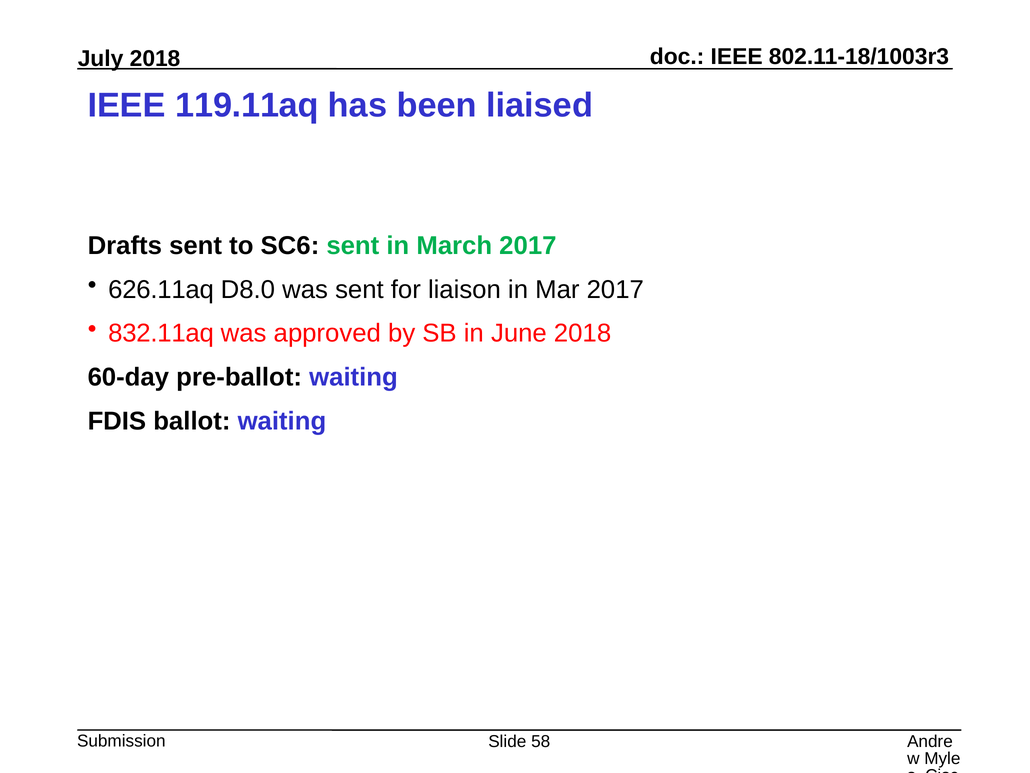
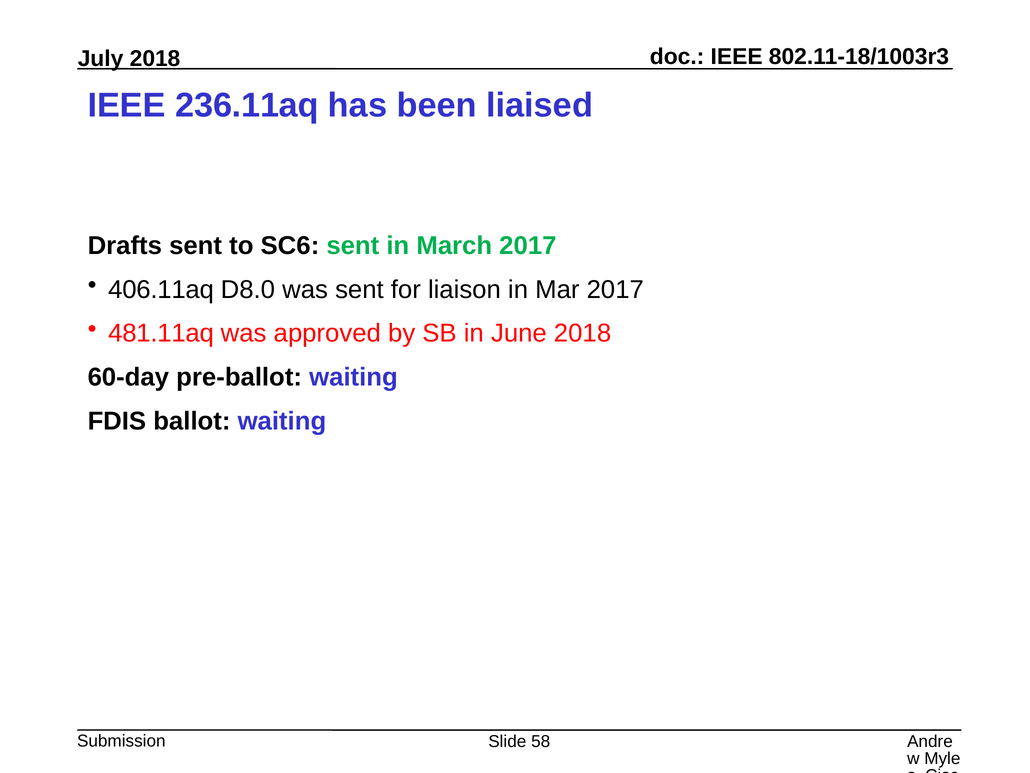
119.11aq: 119.11aq -> 236.11aq (247, 105)
626.11aq: 626.11aq -> 406.11aq (161, 289)
832.11aq: 832.11aq -> 481.11aq (161, 333)
